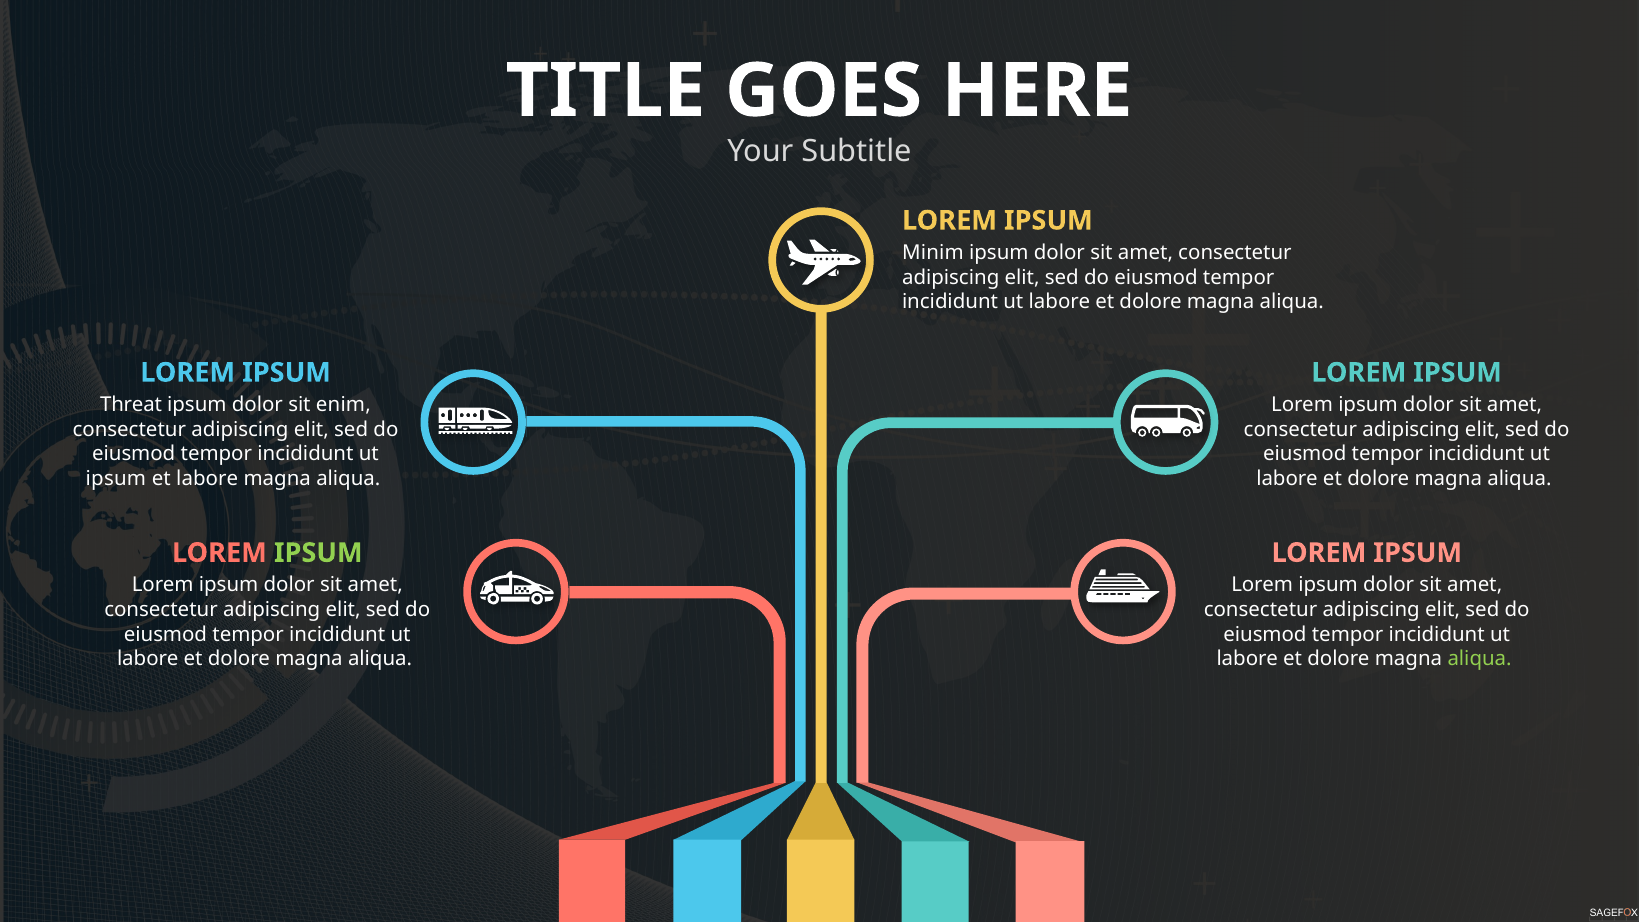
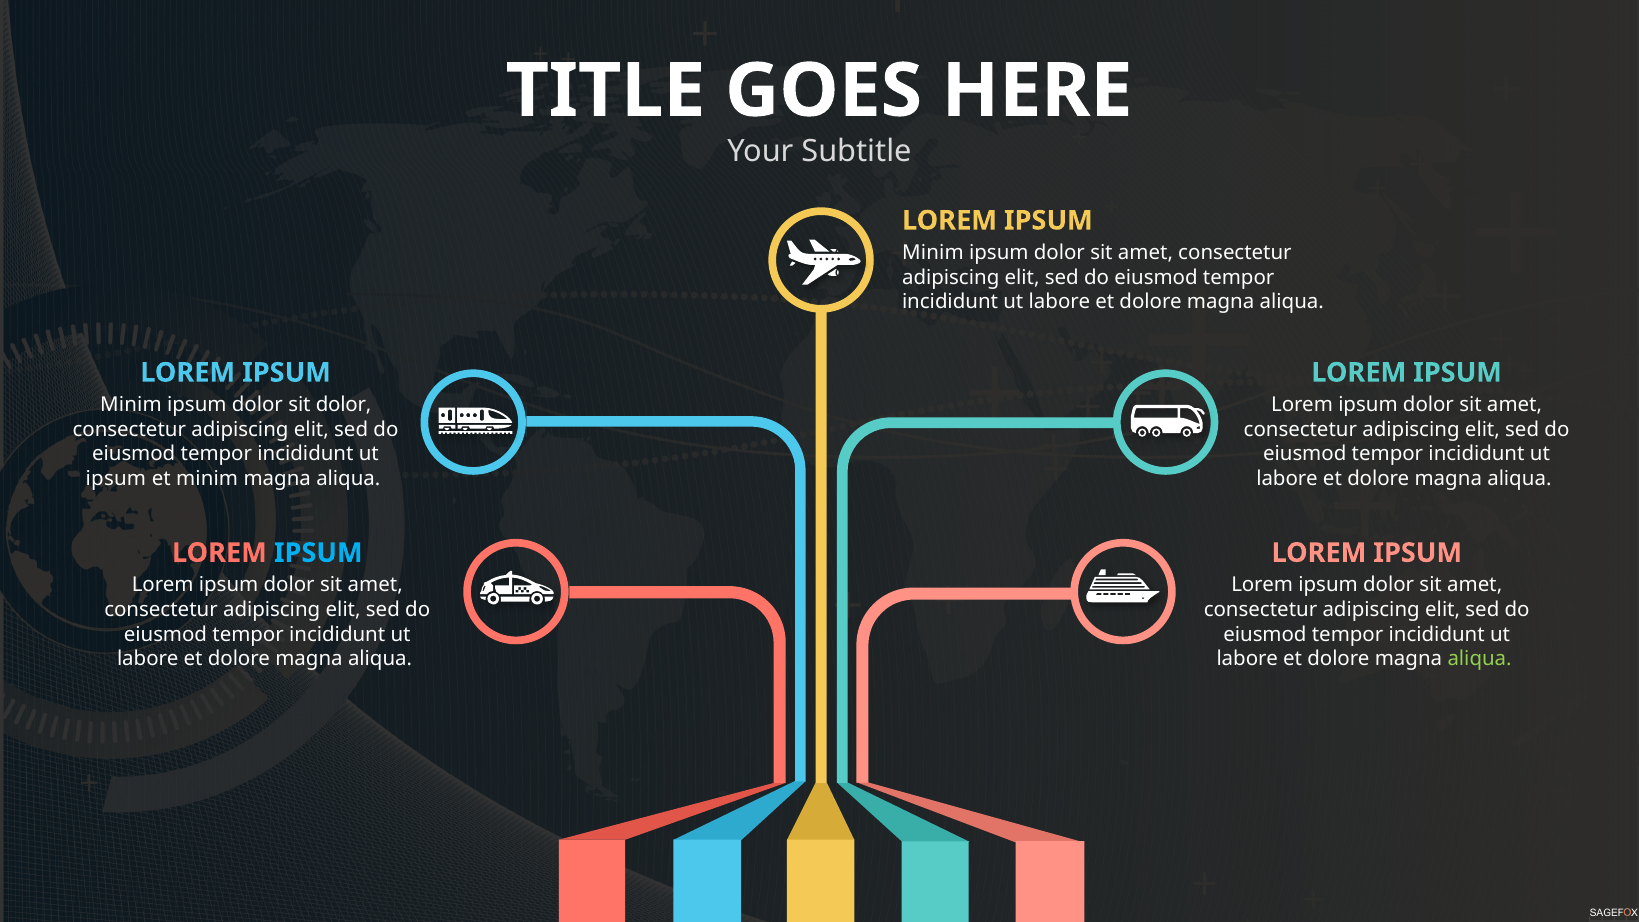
Threat: Threat -> Minim (131, 405)
sit enim: enim -> dolor (344, 405)
et labore: labore -> minim (207, 479)
IPSUM colour: light green -> light blue (318, 553)
